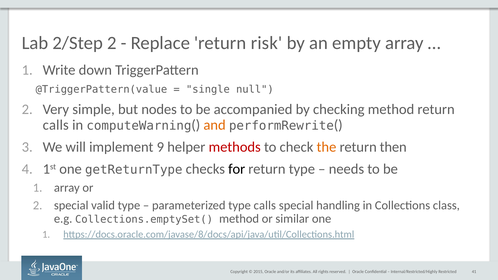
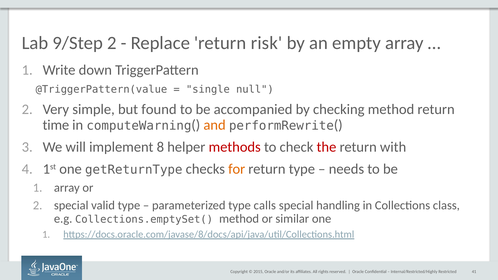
2/Step: 2/Step -> 9/Step (78, 43)
nodes: nodes -> found (159, 110)
calls: calls -> time (56, 125)
9: 9 -> 8 (160, 147)
the colour: orange -> red (326, 147)
then: then -> with (393, 147)
for colour: black -> orange (237, 169)
